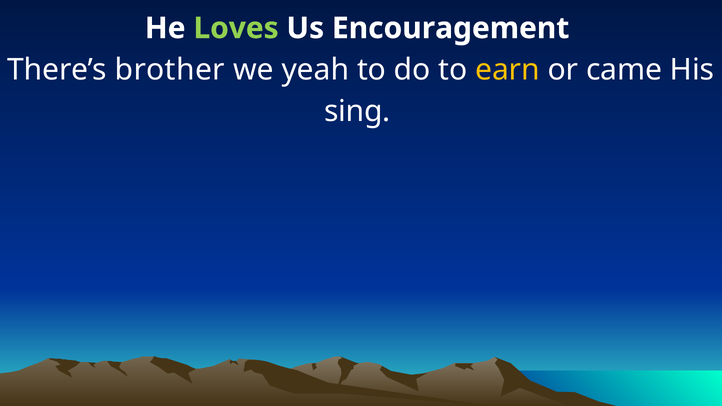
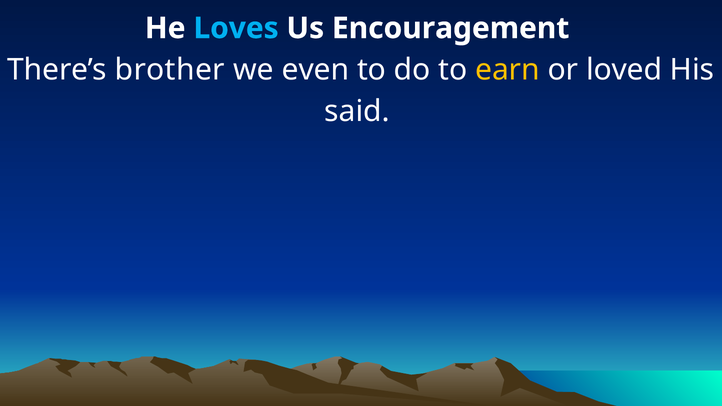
Loves colour: light green -> light blue (236, 28)
yeah: yeah -> even (315, 70)
came: came -> loved (624, 70)
sing: sing -> said (357, 111)
